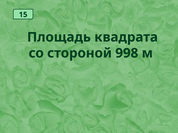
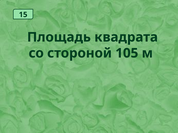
998: 998 -> 105 (127, 53)
